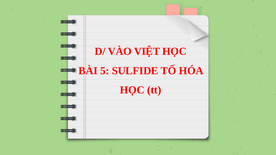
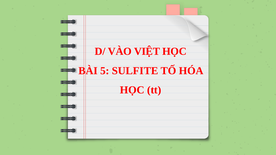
SULFIDE: SULFIDE -> SULFITE (135, 71)
